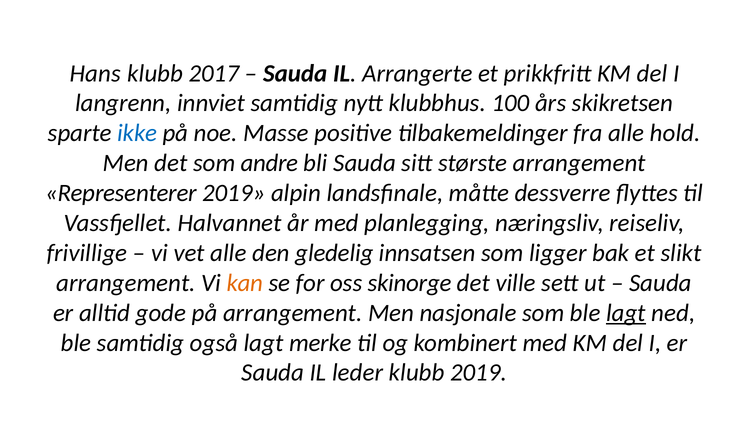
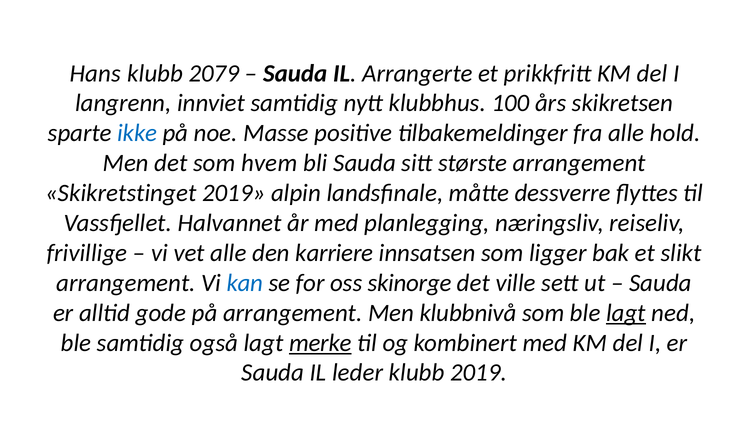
2017: 2017 -> 2079 (214, 73)
andre: andre -> hvem (269, 163)
Representerer: Representerer -> Skikretstinget (121, 193)
gledelig: gledelig -> karriere (334, 253)
kan colour: orange -> blue (245, 283)
nasjonale: nasjonale -> klubbnivå (468, 313)
merke underline: none -> present (320, 343)
